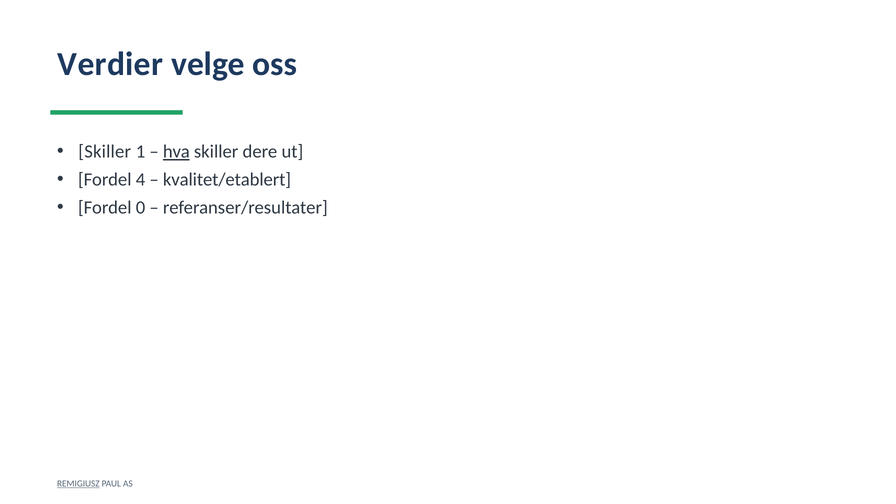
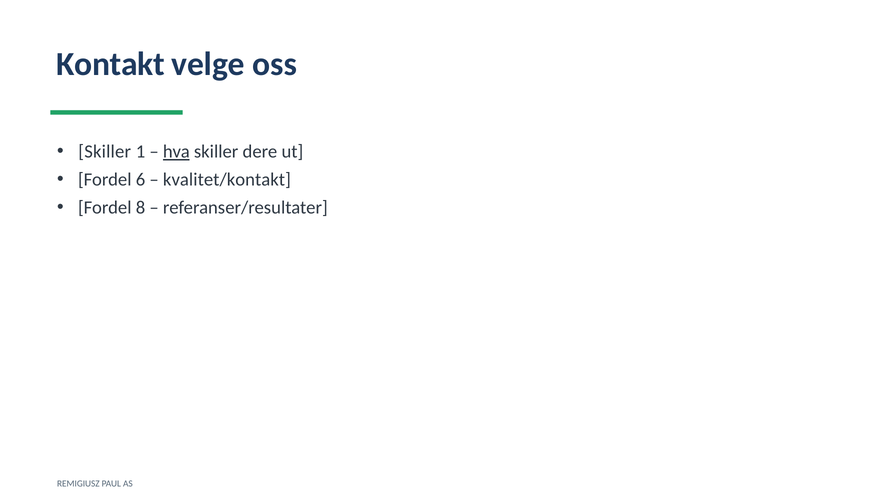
Verdier: Verdier -> Kontakt (111, 64)
4: 4 -> 6 (141, 180)
kvalitet/etablert: kvalitet/etablert -> kvalitet/kontakt (227, 180)
0: 0 -> 8 (141, 208)
REMIGIUSZ underline: present -> none (78, 484)
